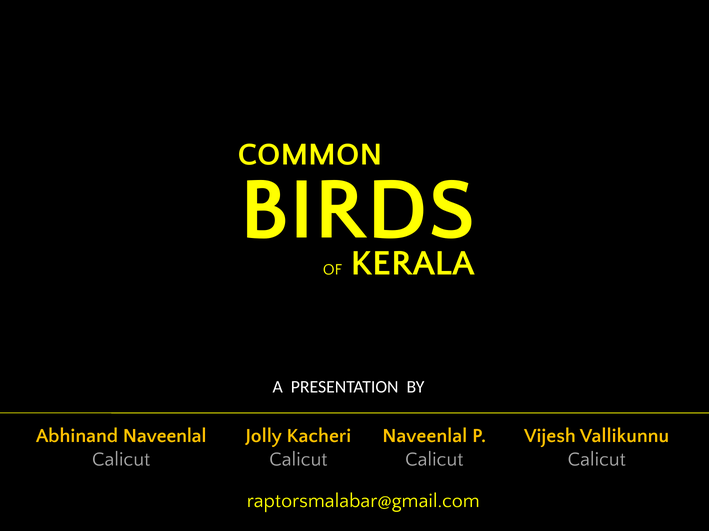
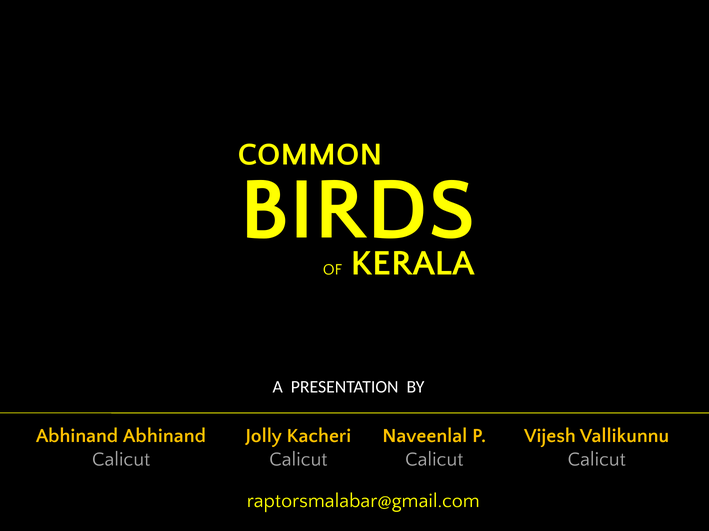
Abhinand Naveenlal: Naveenlal -> Abhinand (165, 436)
